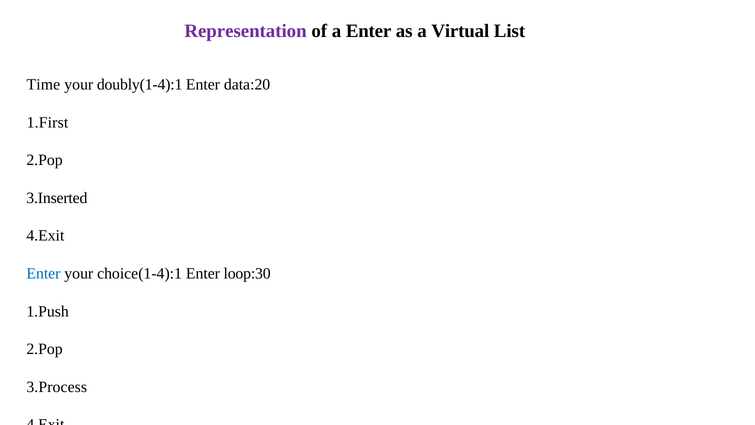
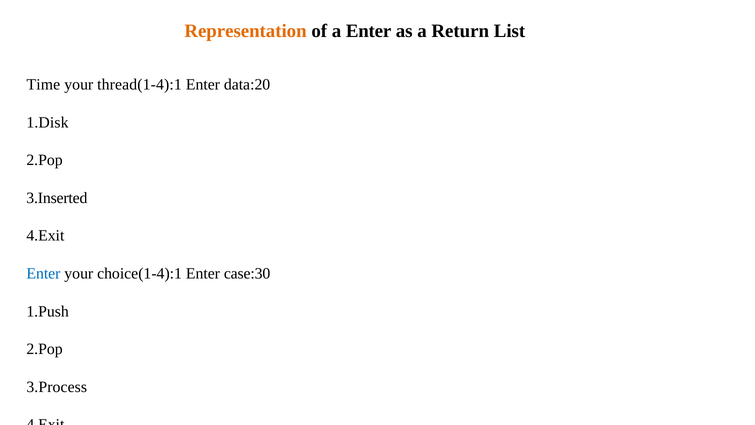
Representation colour: purple -> orange (246, 31)
Virtual: Virtual -> Return (460, 31)
doubly(1-4):1: doubly(1-4):1 -> thread(1-4):1 (140, 84)
1.First: 1.First -> 1.Disk (48, 122)
loop:30: loop:30 -> case:30 (247, 273)
